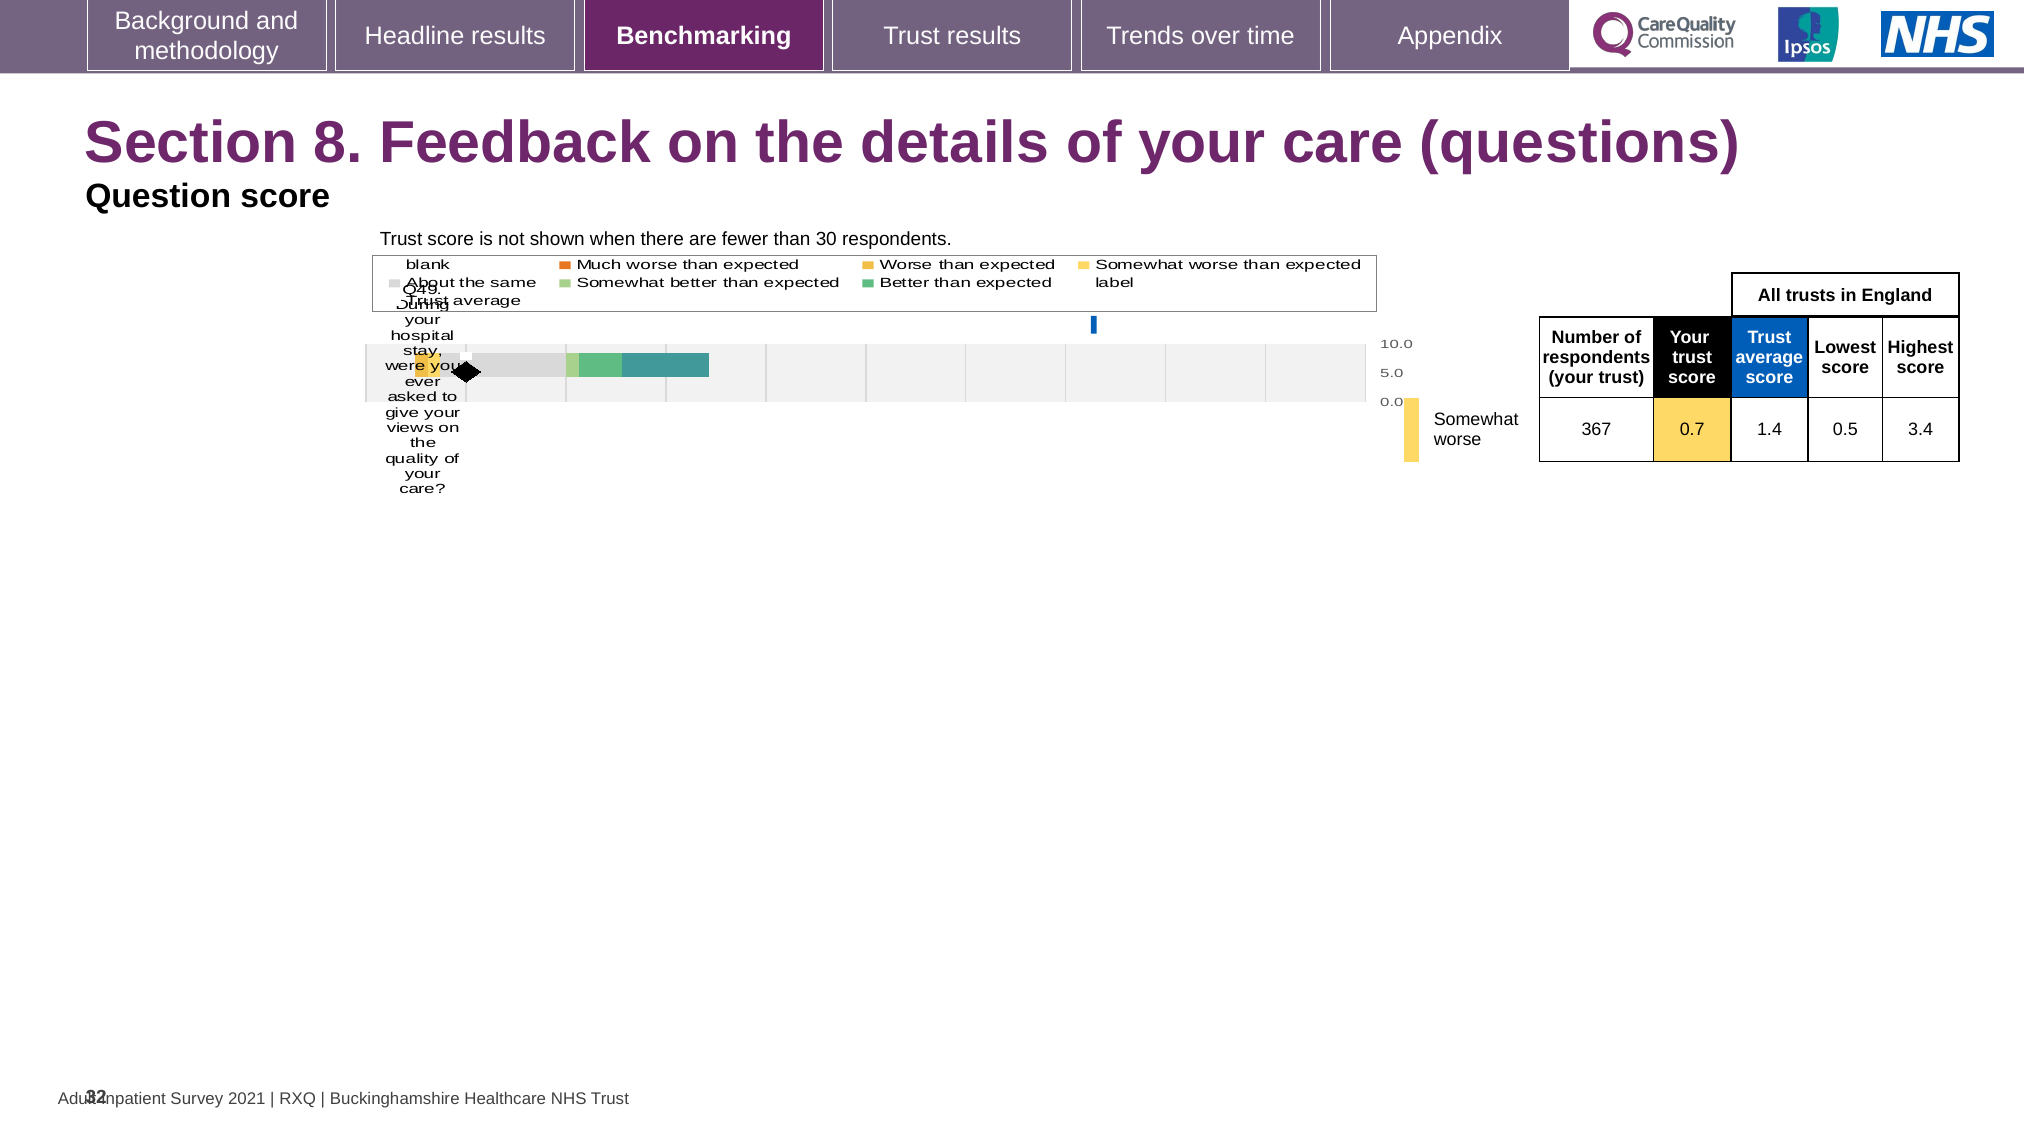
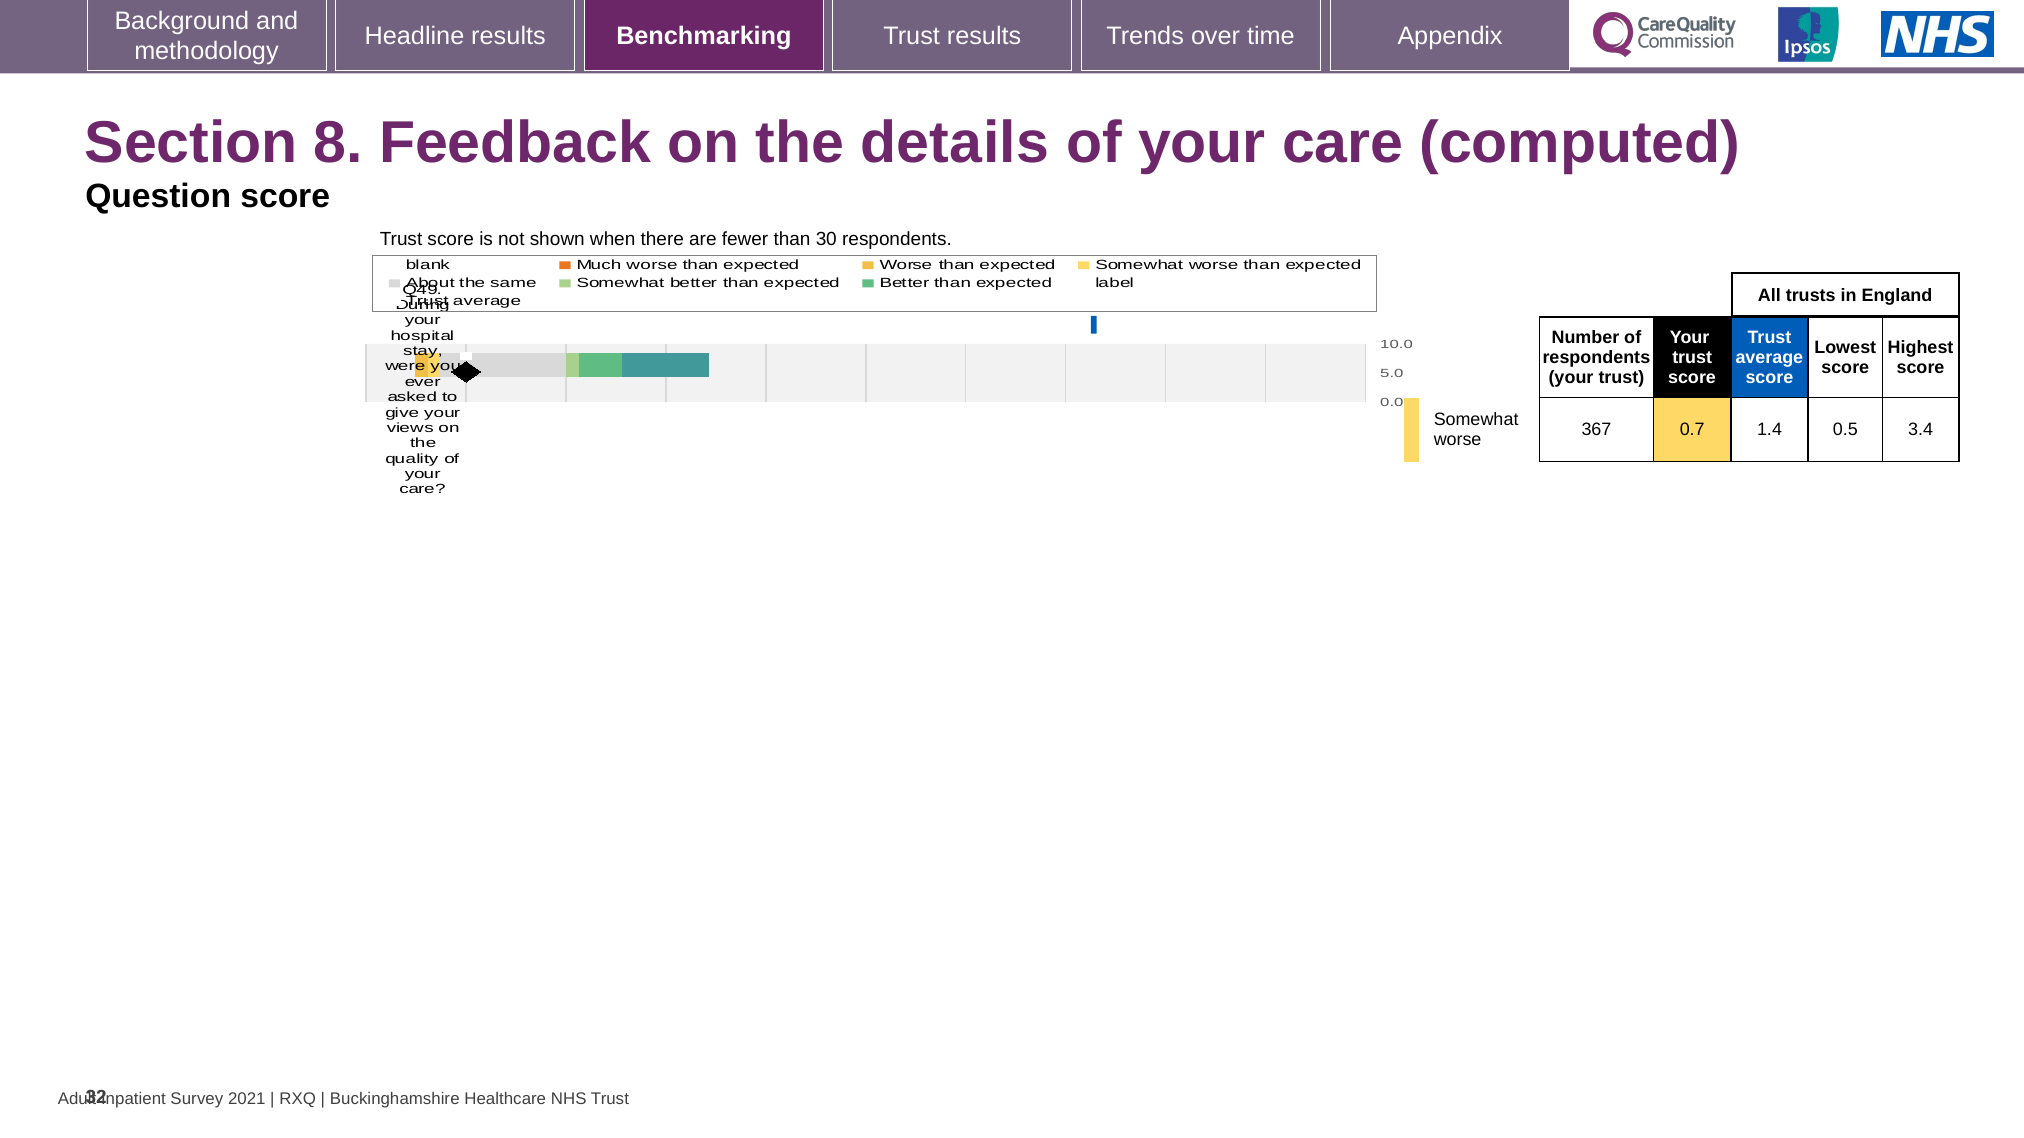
questions: questions -> computed (1580, 143)
